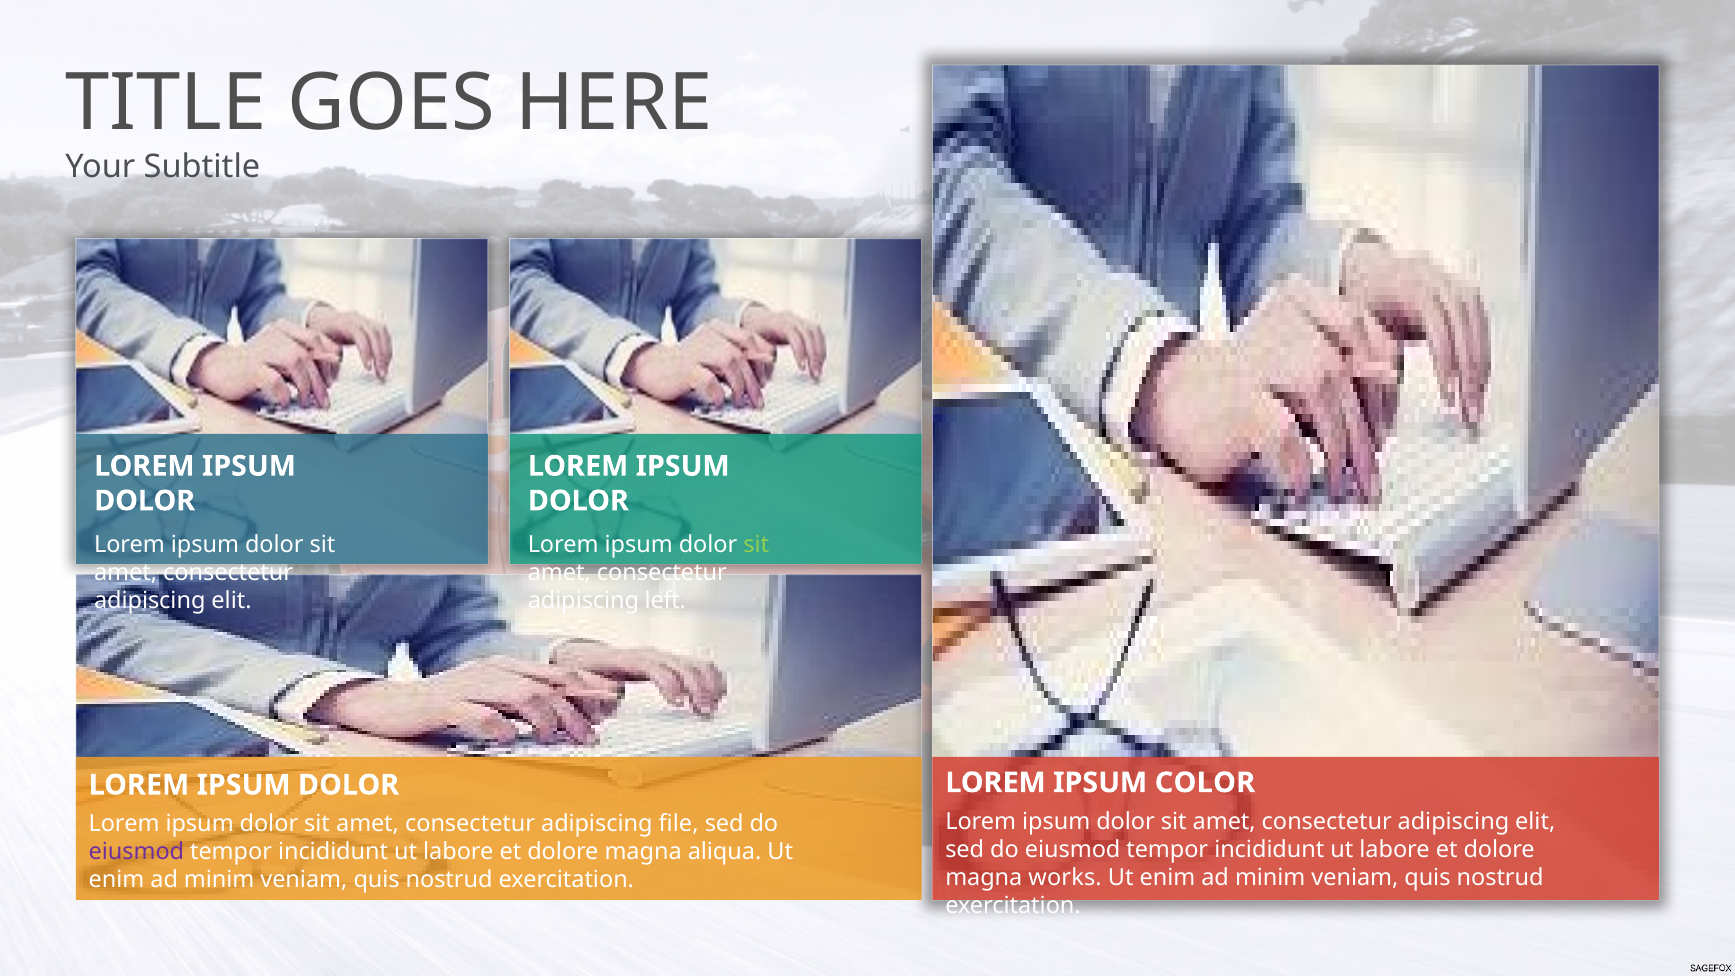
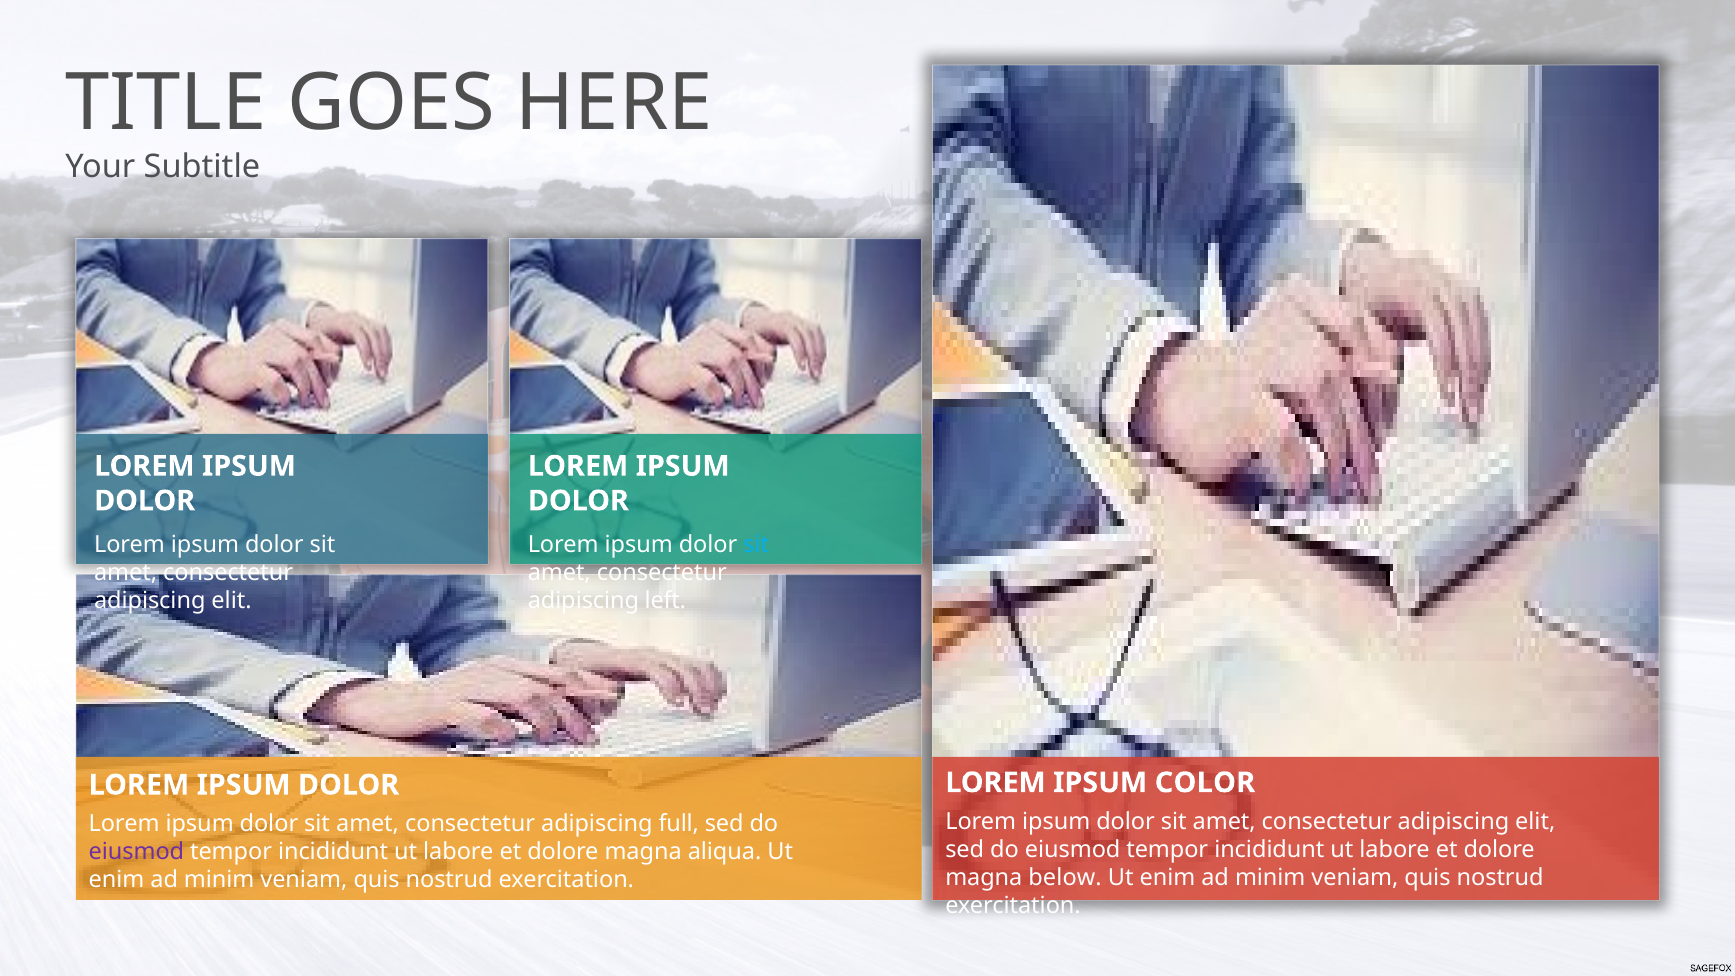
sit colour: light green -> light blue (756, 544)
file: file -> full (679, 824)
works: works -> below (1065, 878)
